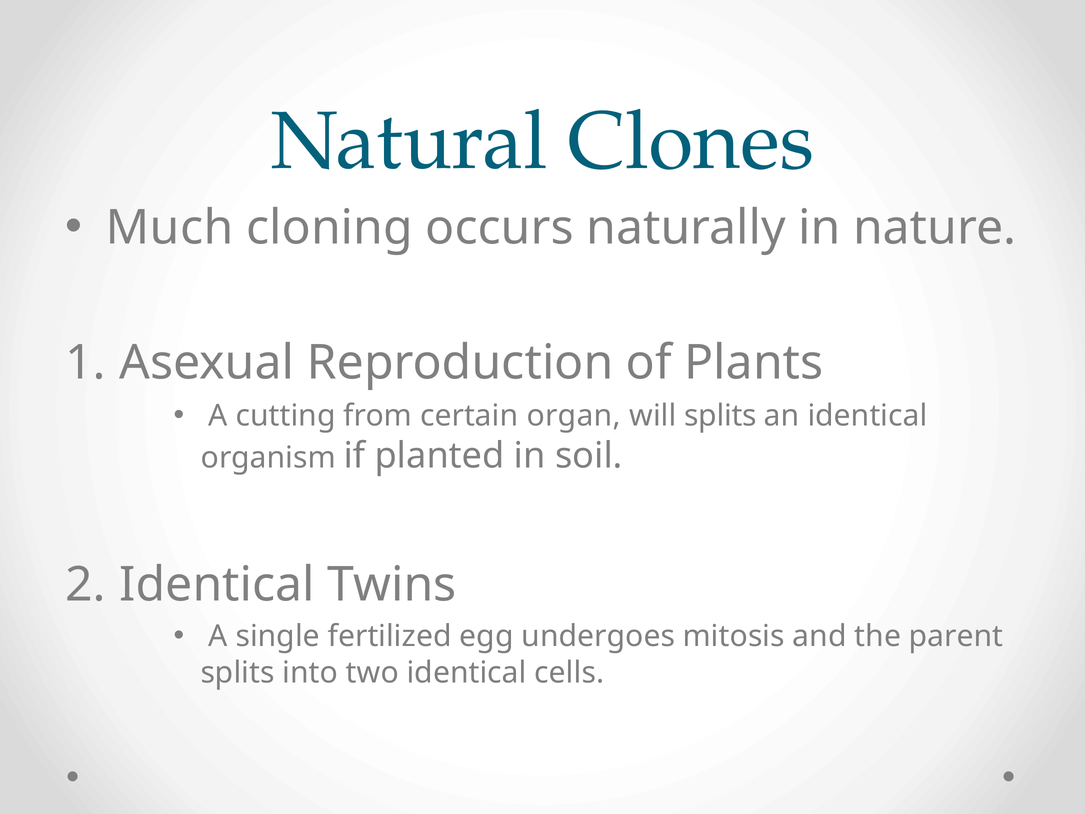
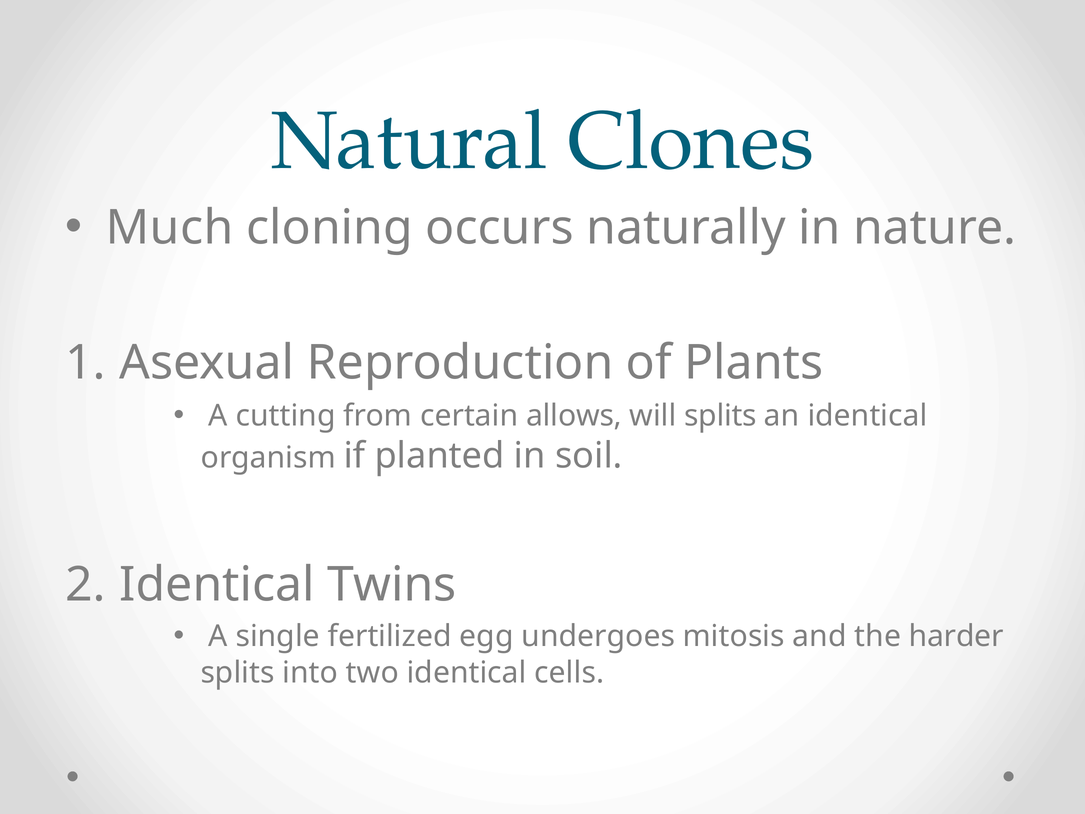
organ: organ -> allows (574, 416)
parent: parent -> harder (956, 636)
